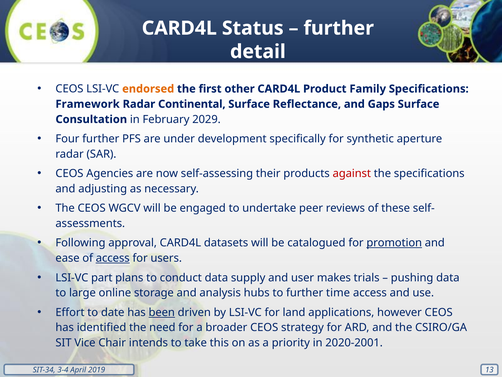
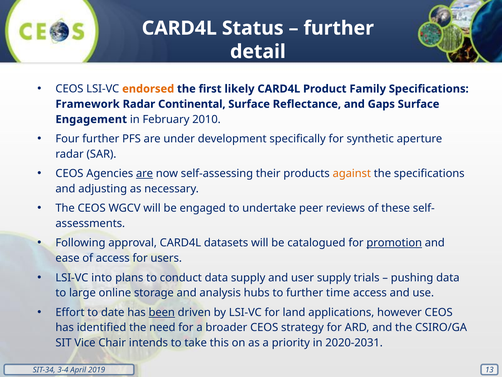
other: other -> likely (239, 89)
Consultation: Consultation -> Engagement (91, 119)
2029: 2029 -> 2010 (206, 119)
are underline: none -> present (145, 173)
against colour: red -> orange (352, 173)
access underline: present -> none (113, 258)
part: part -> into (102, 277)
user makes: makes -> supply (334, 277)
2020-2001: 2020-2001 -> 2020-2031 (354, 342)
